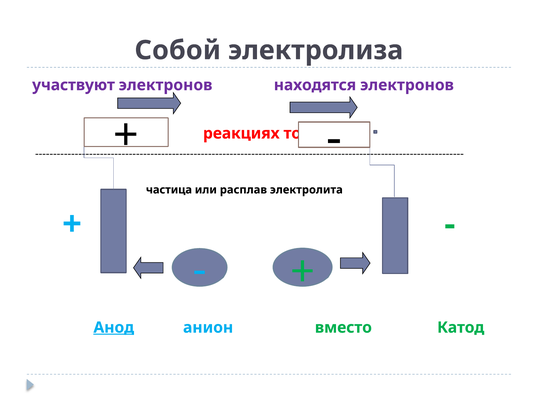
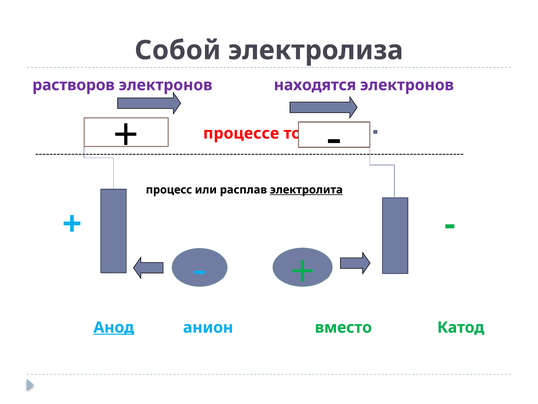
участвуют: участвуют -> растворов (74, 85)
реакциях: реакциях -> процессе (241, 133)
частица: частица -> процесс (169, 190)
электролита underline: none -> present (306, 190)
